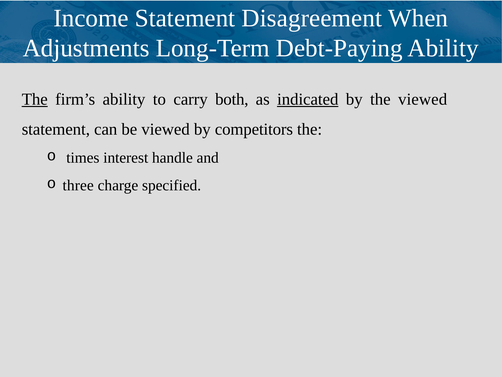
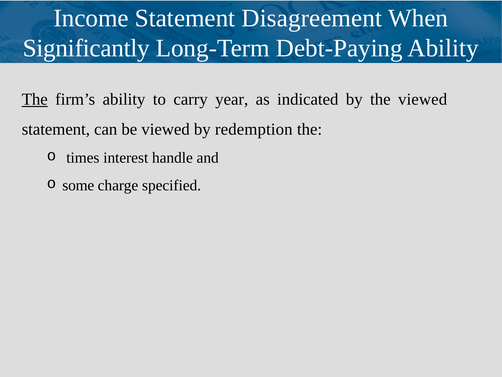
Adjustments: Adjustments -> Significantly (86, 48)
both: both -> year (232, 99)
indicated underline: present -> none (308, 99)
competitors: competitors -> redemption (254, 129)
three: three -> some (78, 185)
